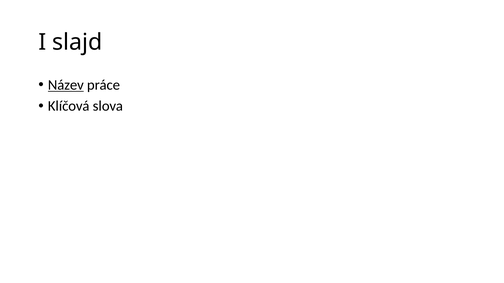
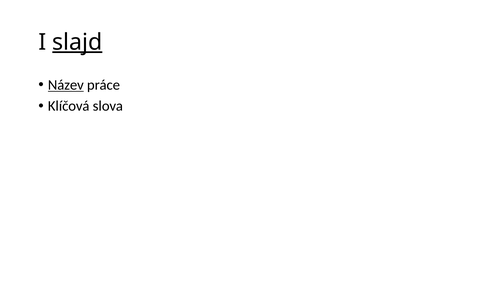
slajd underline: none -> present (77, 42)
